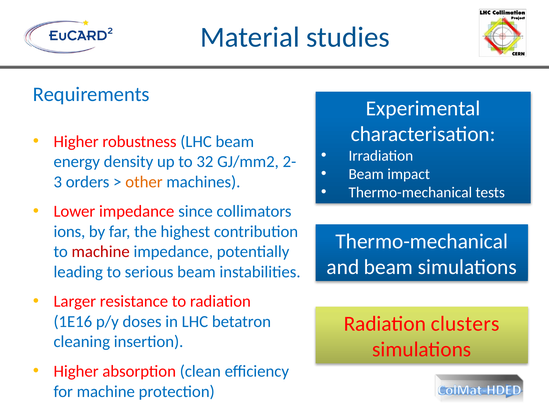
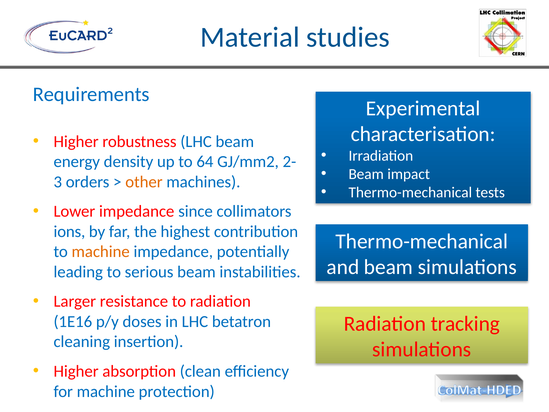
32: 32 -> 64 (205, 162)
machine colour: red -> orange (101, 252)
clusters: clusters -> tracking (465, 324)
